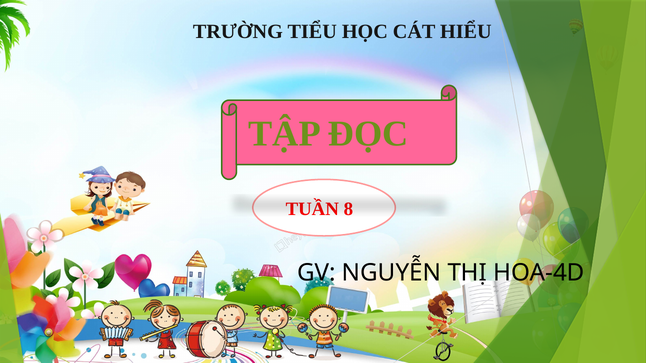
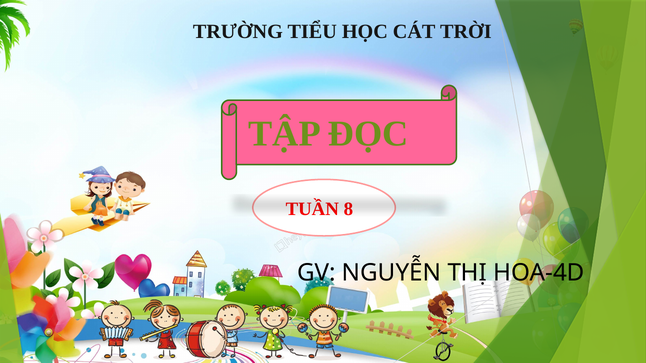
HIỂU: HIỂU -> TRỜI (466, 31)
